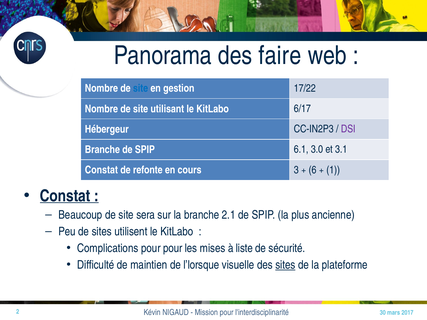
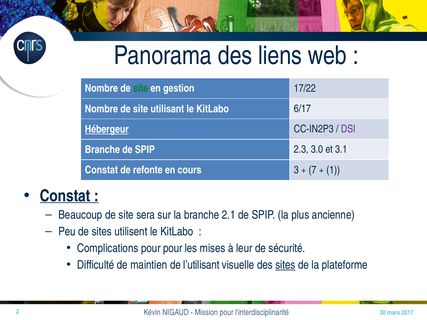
faire: faire -> liens (280, 55)
site colour: blue -> green (141, 88)
Hébergeur underline: none -> present (107, 129)
6.1: 6.1 -> 2.3 (301, 150)
6: 6 -> 7 (313, 170)
liste: liste -> leur (244, 248)
l’lorsque: l’lorsque -> l’utilisant (201, 265)
